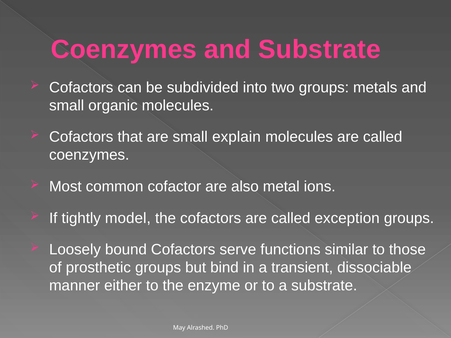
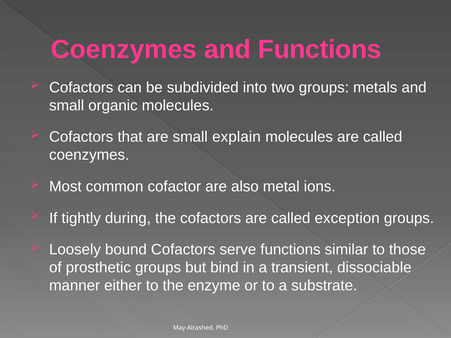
and Substrate: Substrate -> Functions (320, 50)
model: model -> during (128, 218)
